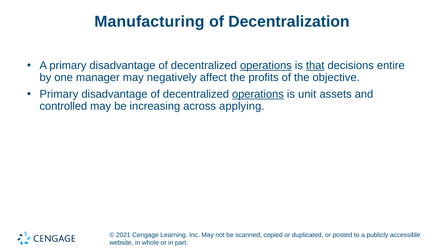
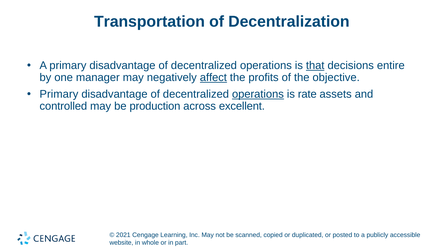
Manufacturing: Manufacturing -> Transportation (150, 22)
operations underline: present -> none (266, 66)
affect underline: none -> present (213, 78)
unit: unit -> rate (307, 94)
increasing: increasing -> production (155, 106)
applying: applying -> excellent (242, 106)
